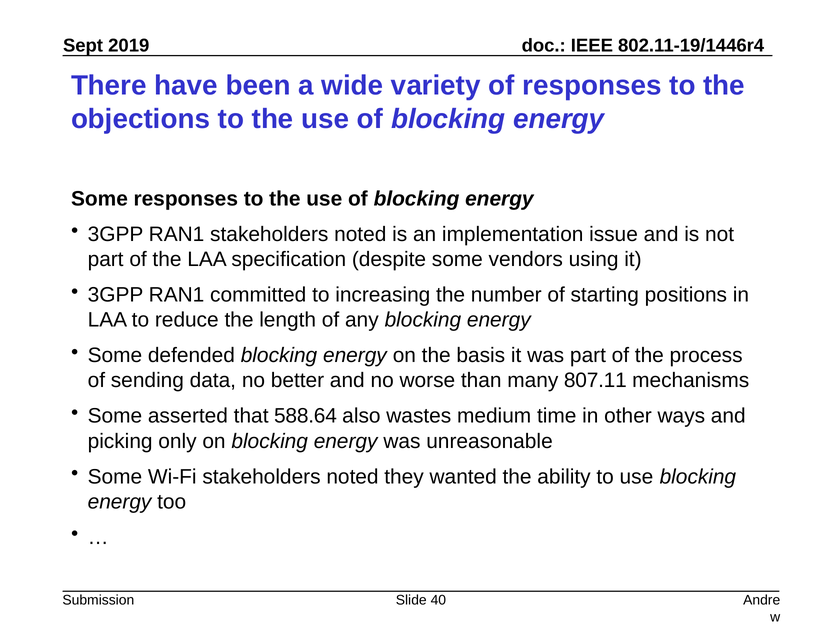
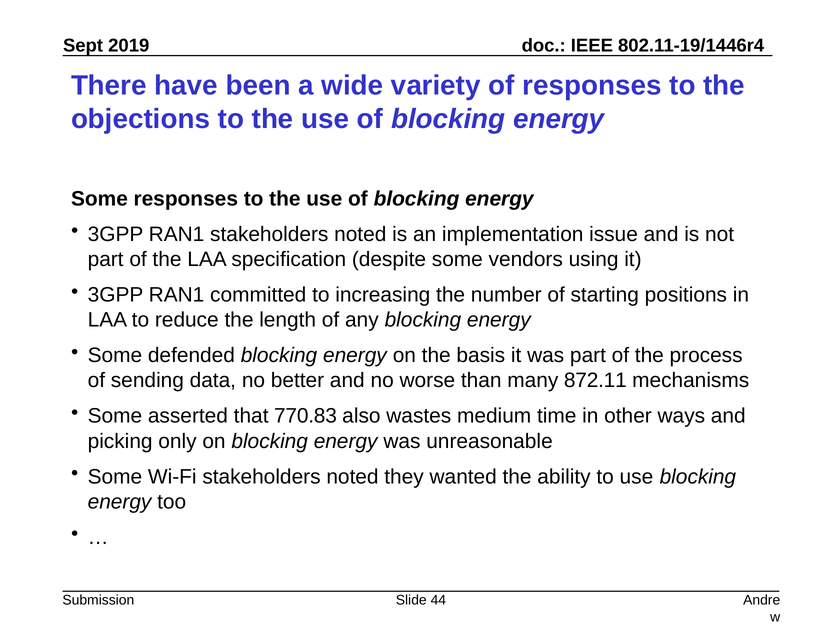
807.11: 807.11 -> 872.11 (595, 381)
588.64: 588.64 -> 770.83 (305, 416)
40: 40 -> 44 (438, 601)
